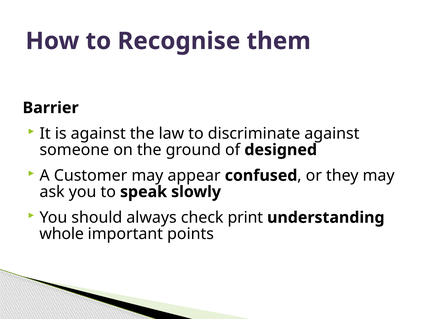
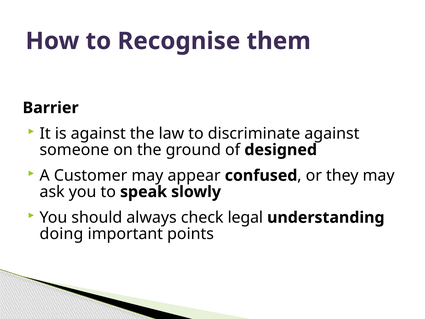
print: print -> legal (245, 217)
whole: whole -> doing (61, 234)
